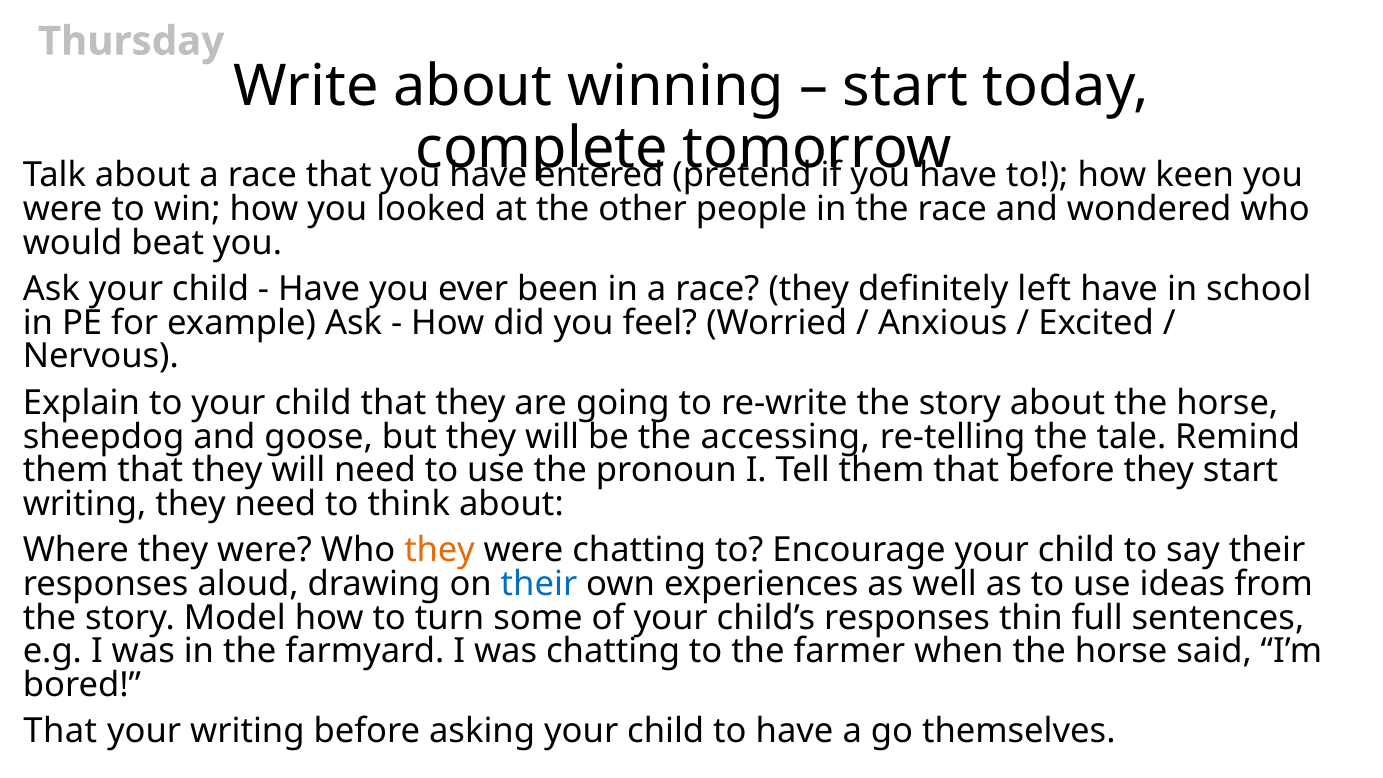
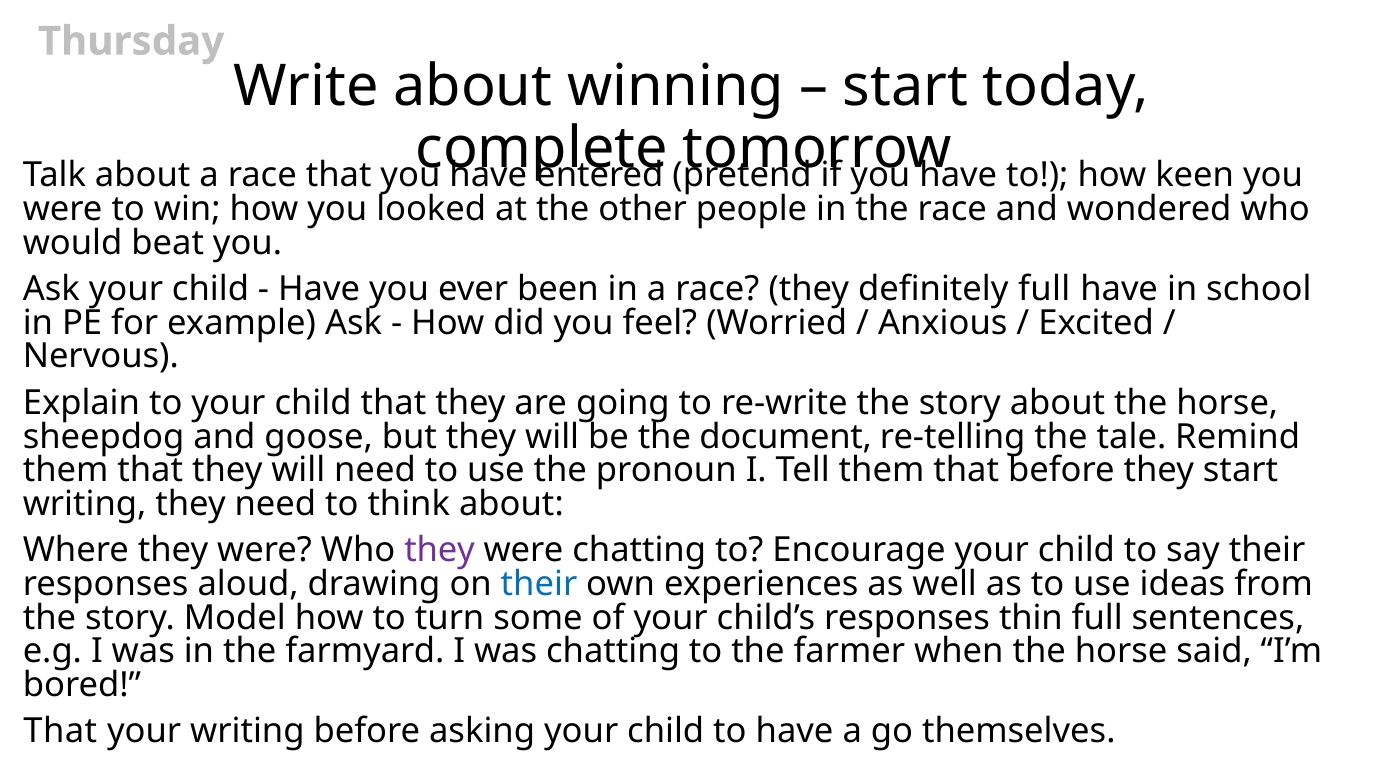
definitely left: left -> full (1044, 289)
accessing: accessing -> document (786, 437)
they colour: orange -> purple (440, 550)
